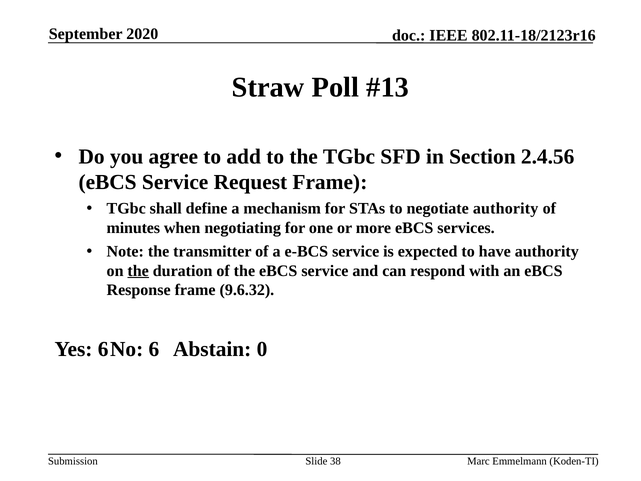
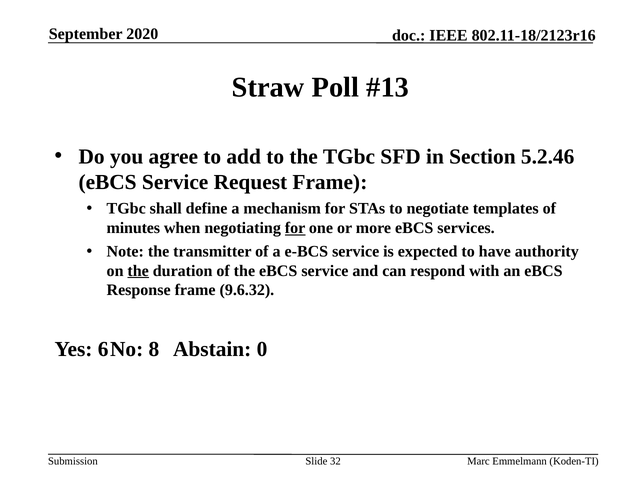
2.4.56: 2.4.56 -> 5.2.46 (548, 156)
negotiate authority: authority -> templates (506, 209)
for underline: none -> present (295, 228)
6: 6 -> 8 (154, 349)
38: 38 -> 32 (335, 461)
